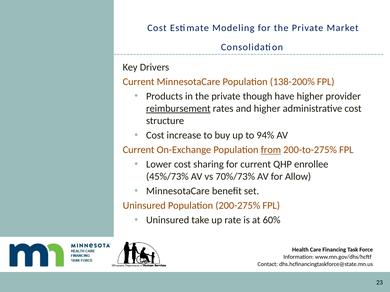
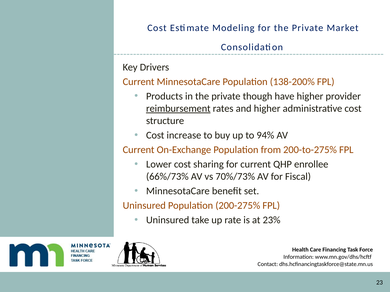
from underline: present -> none (271, 150)
45%/73%: 45%/73% -> 66%/73% (167, 177)
Allow: Allow -> Fiscal (298, 177)
60%: 60% -> 23% (272, 220)
